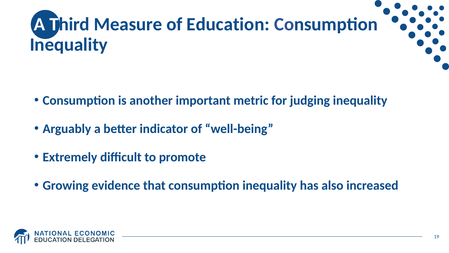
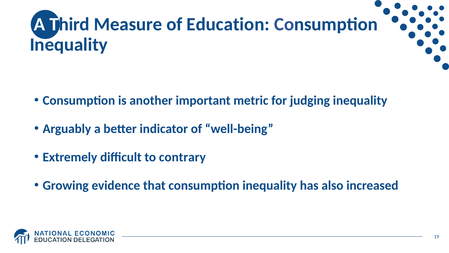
promote: promote -> contrary (182, 157)
